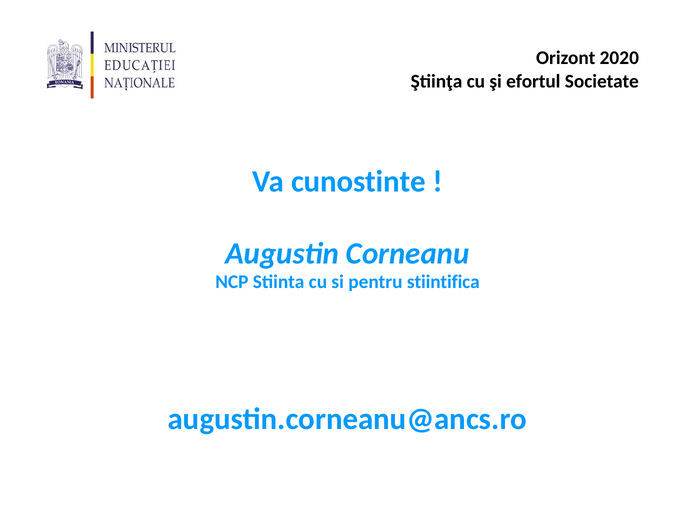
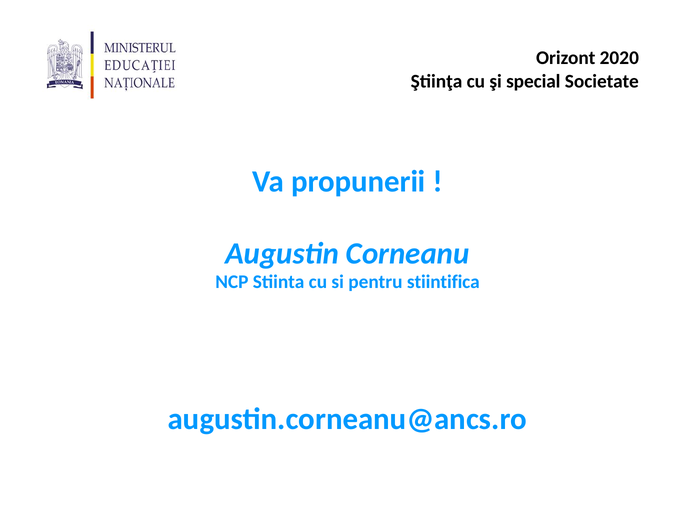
efortul: efortul -> special (533, 81)
cunostinte: cunostinte -> propunerii (358, 182)
